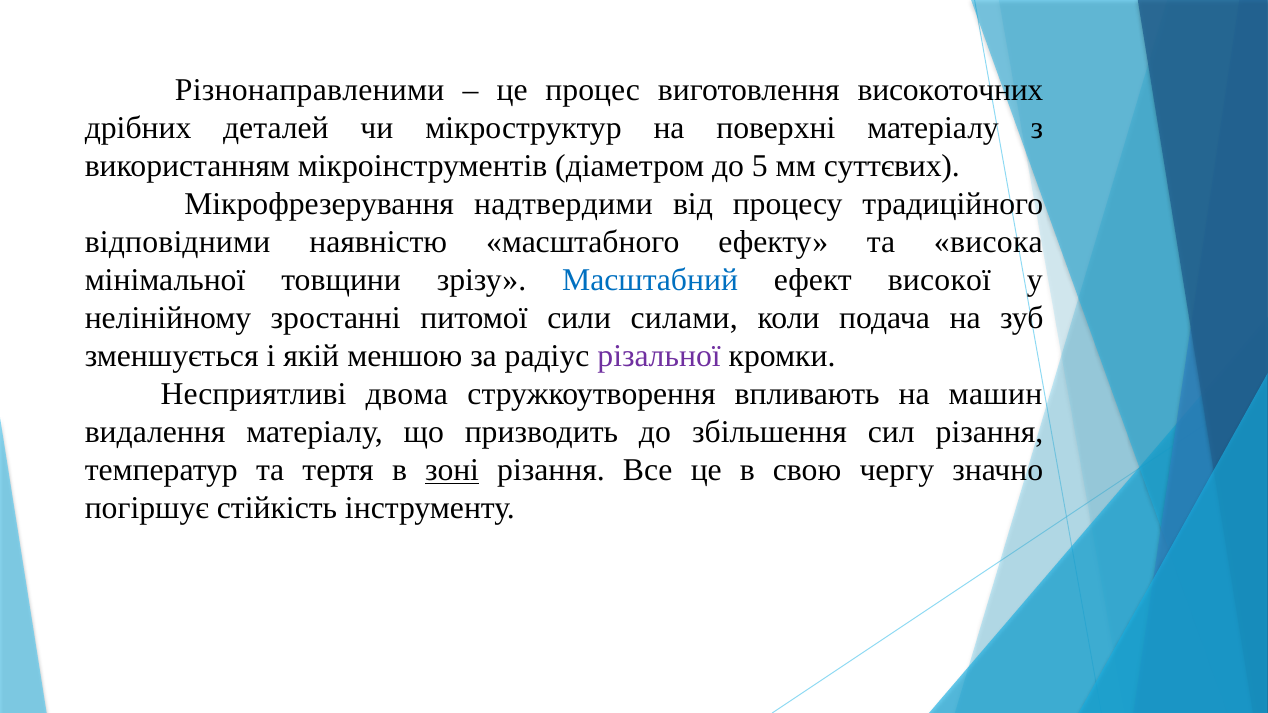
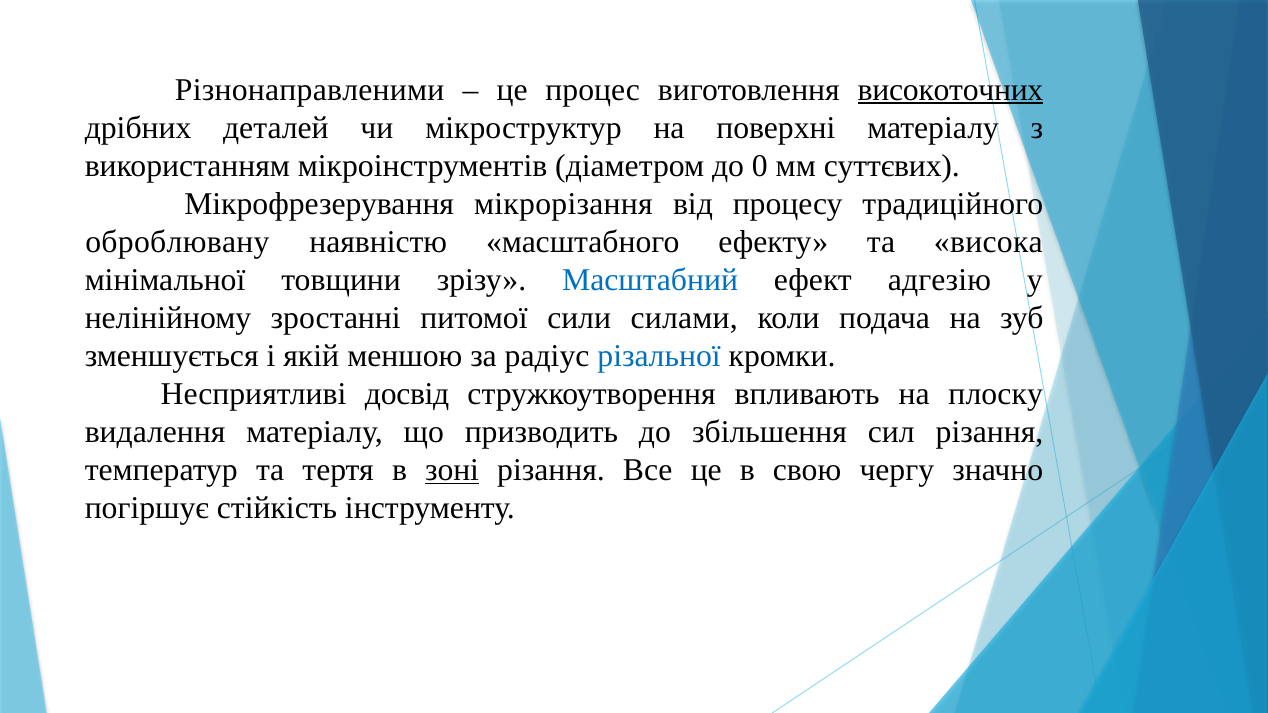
високоточних underline: none -> present (951, 90)
5: 5 -> 0 (760, 166)
надтвердими: надтвердими -> мікрорізання (563, 204)
відповідними: відповідними -> оброблювану (177, 242)
високої: високої -> адгезію (939, 280)
різальної colour: purple -> blue (659, 356)
двома: двома -> досвід (407, 394)
машин: машин -> плоску (996, 394)
